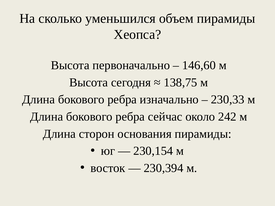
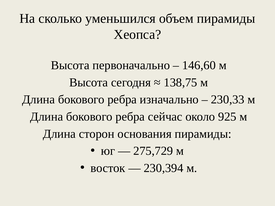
242: 242 -> 925 (227, 117)
230,154: 230,154 -> 275,729 (153, 151)
